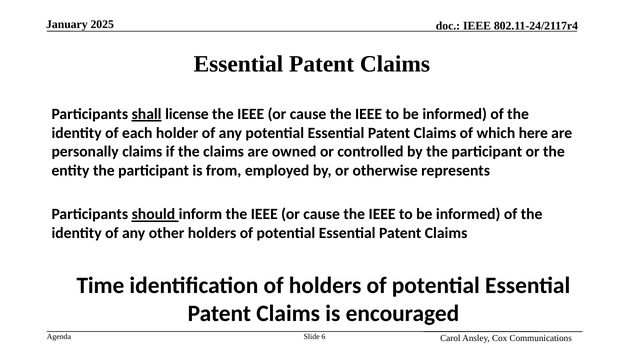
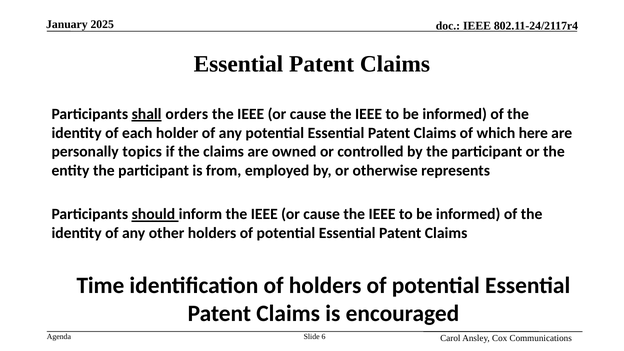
license: license -> orders (187, 114)
personally claims: claims -> topics (142, 152)
